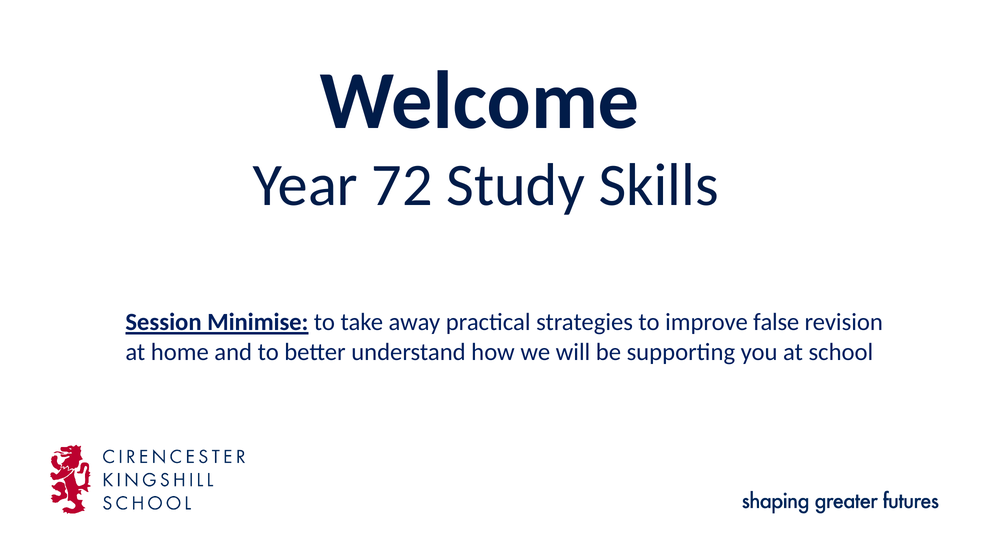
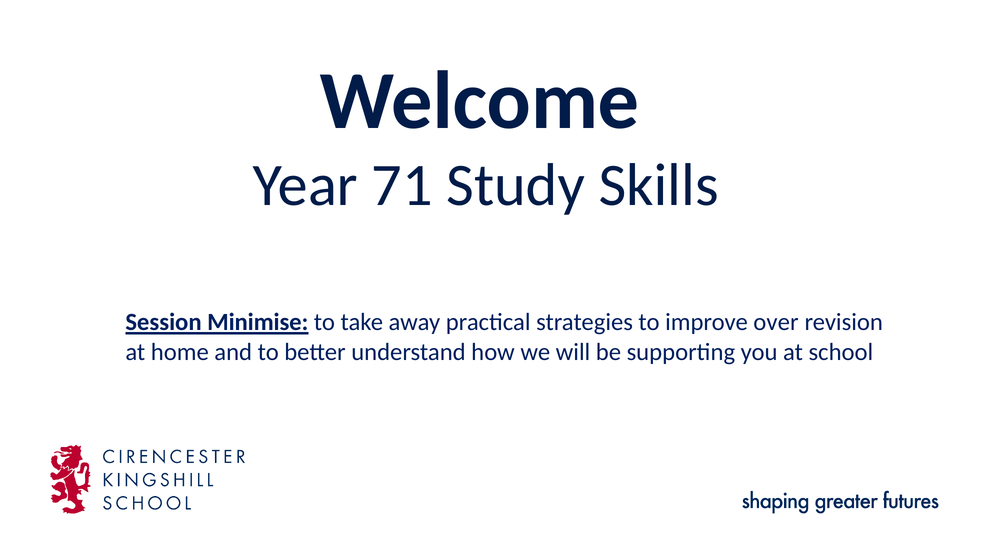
72: 72 -> 71 (402, 185)
false: false -> over (776, 322)
